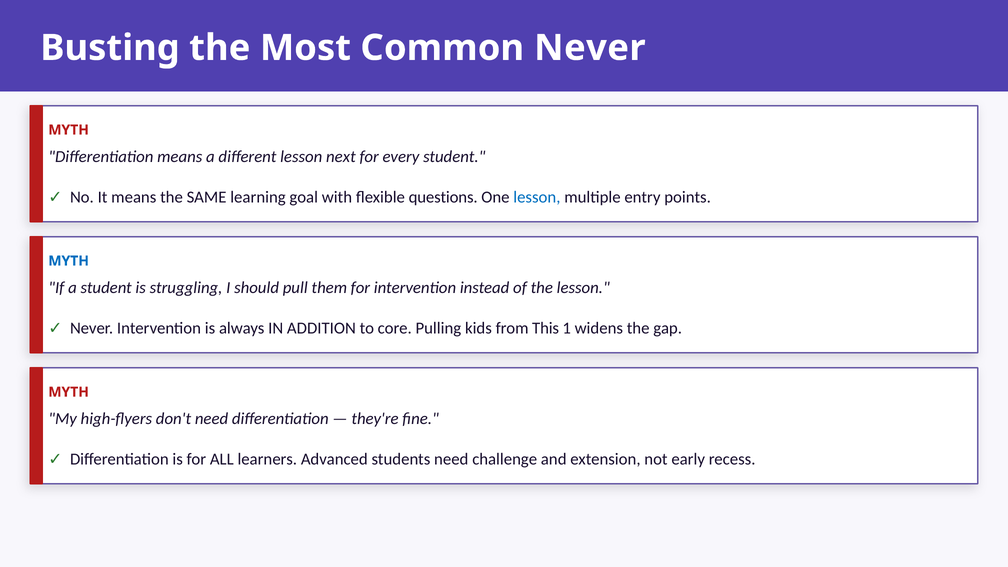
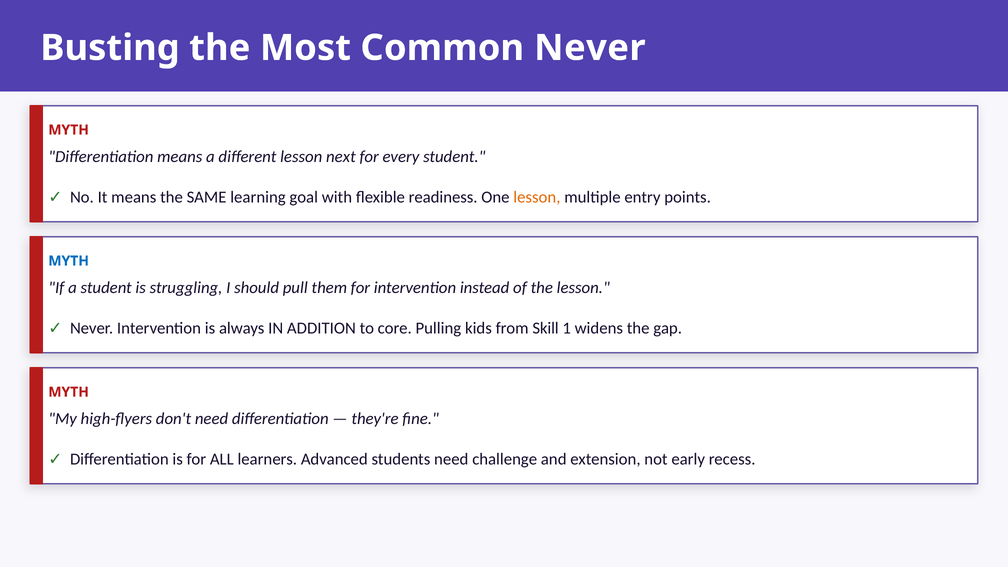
questions: questions -> readiness (443, 197)
lesson colour: blue -> orange (537, 197)
This: This -> Skill (546, 328)
